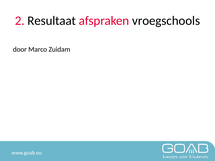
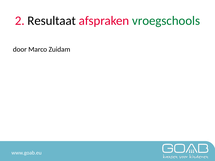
vroegschools colour: black -> green (166, 21)
